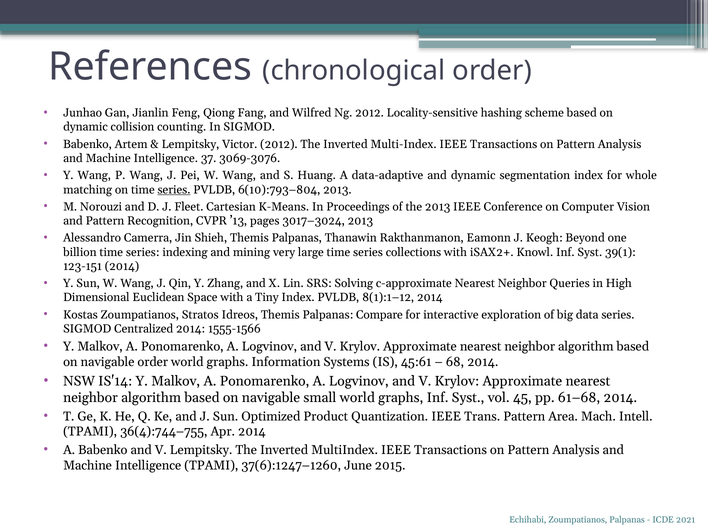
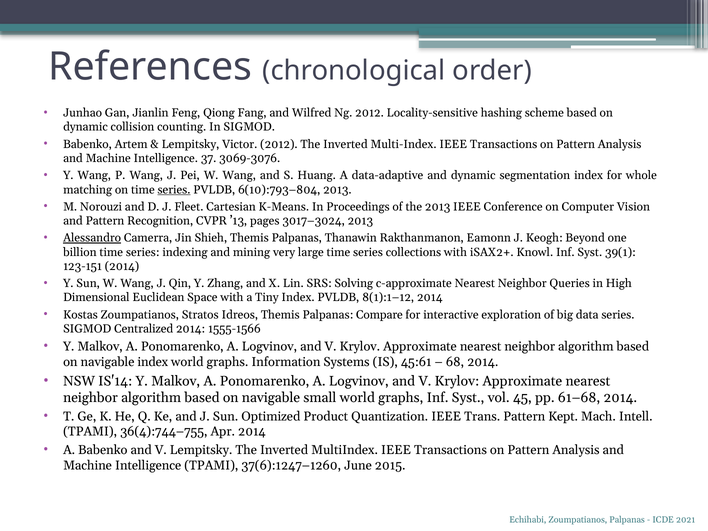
Alessandro underline: none -> present (92, 238)
navigable order: order -> index (153, 362)
Area: Area -> Kept (563, 416)
